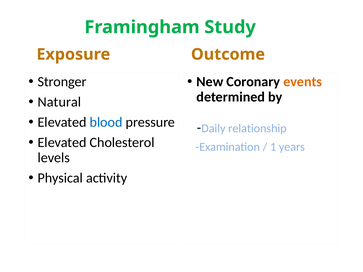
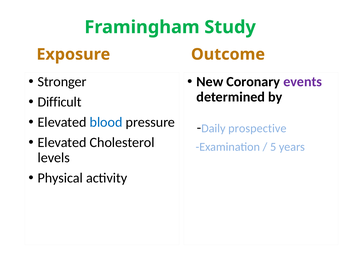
events colour: orange -> purple (303, 82)
Natural: Natural -> Difficult (60, 102)
relationship: relationship -> prospective (257, 128)
1: 1 -> 5 (273, 147)
